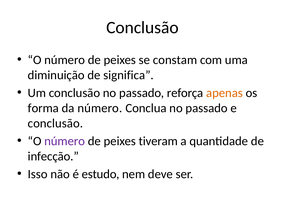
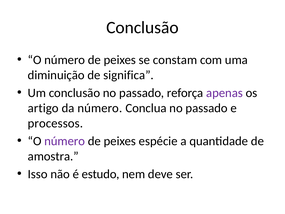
apenas colour: orange -> purple (224, 93)
forma: forma -> artigo (43, 108)
conclusão: conclusão -> processos (55, 123)
tiveram: tiveram -> espécie (158, 141)
infecção: infecção -> amostra (53, 156)
